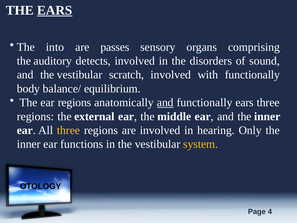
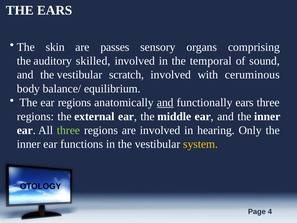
EARS underline: present -> none (55, 10)
into: into -> skin (55, 47)
detects: detects -> skilled (93, 61)
disorders: disorders -> temporal (211, 61)
with functionally: functionally -> ceruminous (252, 75)
three colour: yellow -> light green (69, 130)
